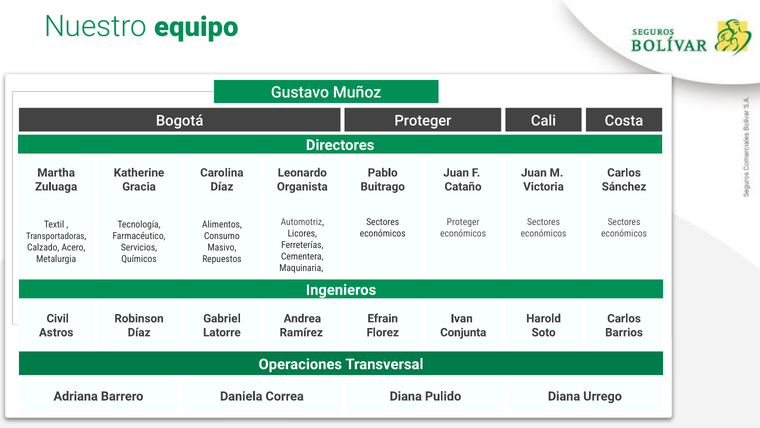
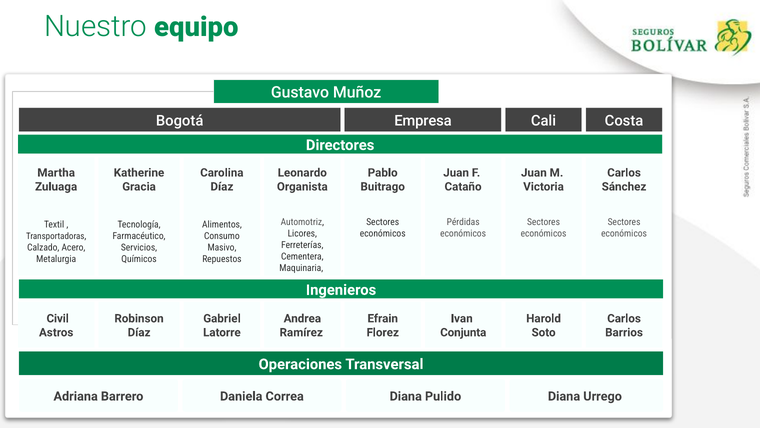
Bogotá Proteger: Proteger -> Empresa (423, 121)
Proteger: Proteger -> Pérdidas (463, 222)
